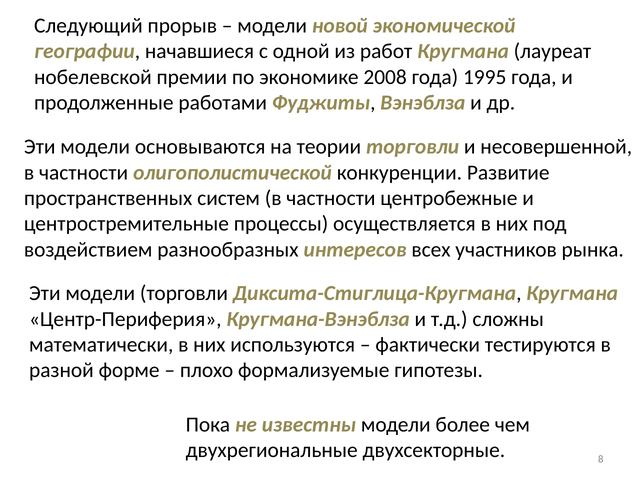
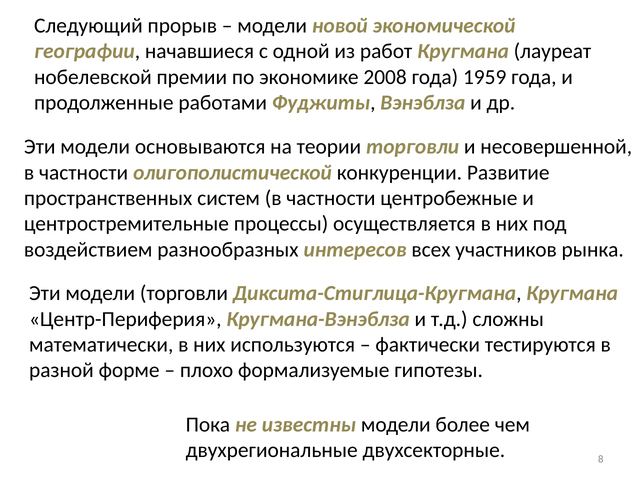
1995: 1995 -> 1959 (485, 77)
